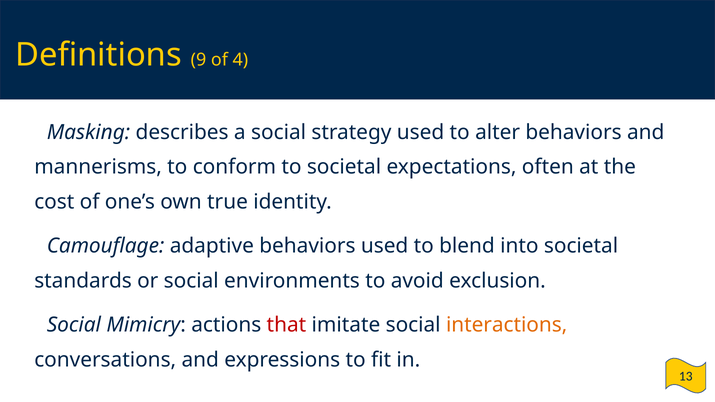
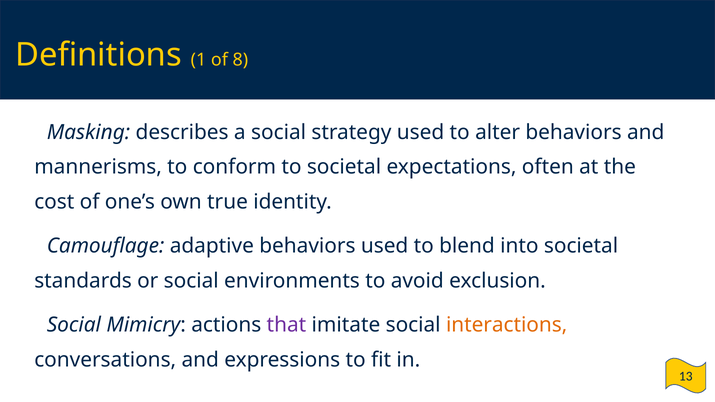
9: 9 -> 1 (199, 60)
4: 4 -> 8 (240, 60)
that colour: red -> purple (286, 325)
